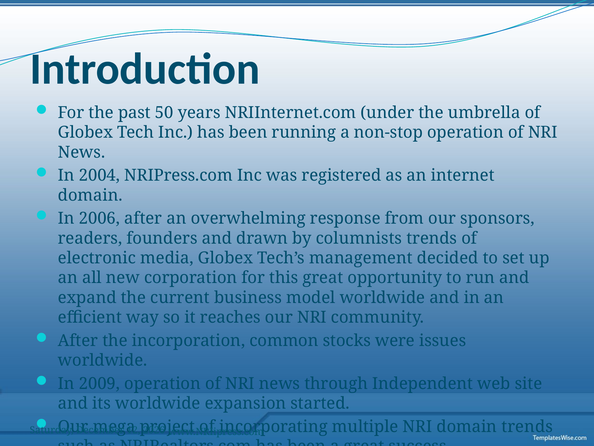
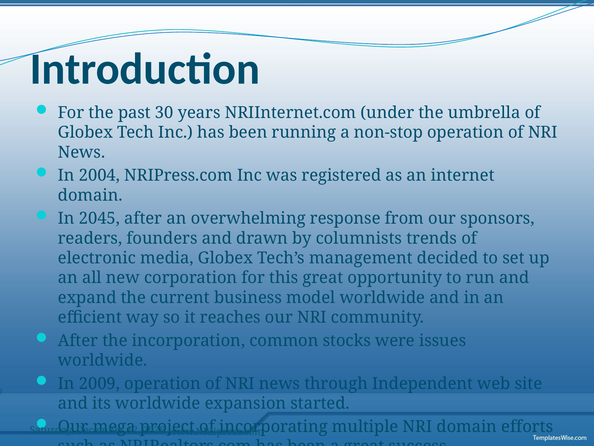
50: 50 -> 30 (164, 113)
2006: 2006 -> 2045 (99, 218)
domain trends: trends -> efforts (527, 426)
